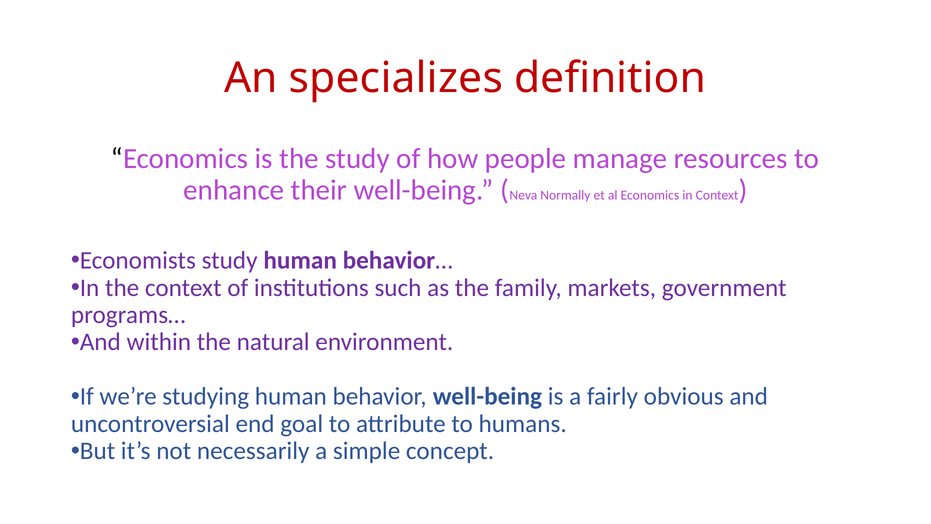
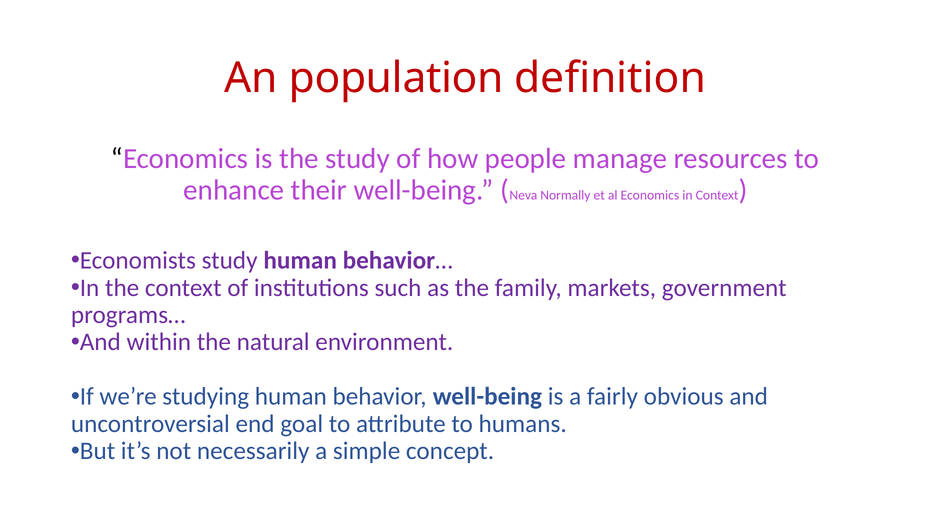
specializes: specializes -> population (396, 78)
